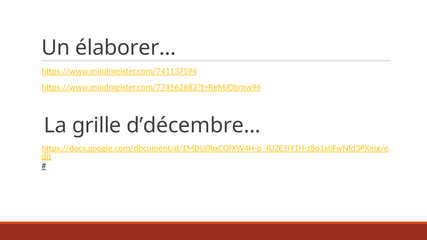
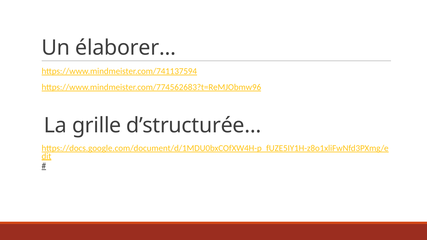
d’décembre…: d’décembre… -> d’structurée… (194, 126)
